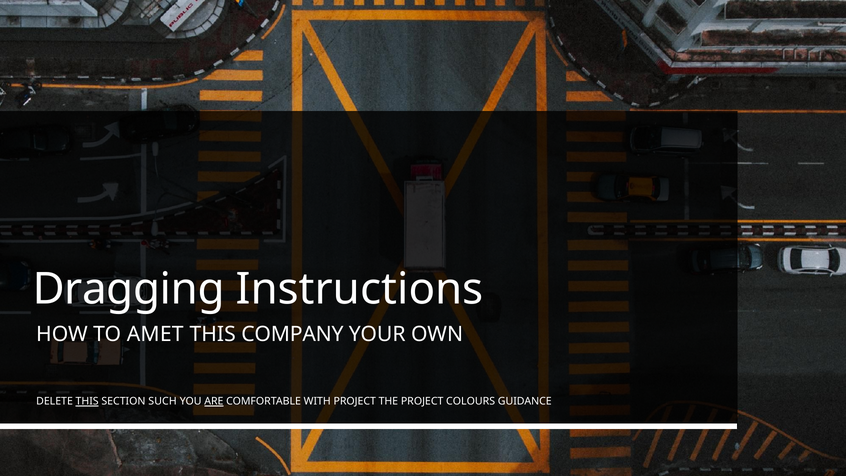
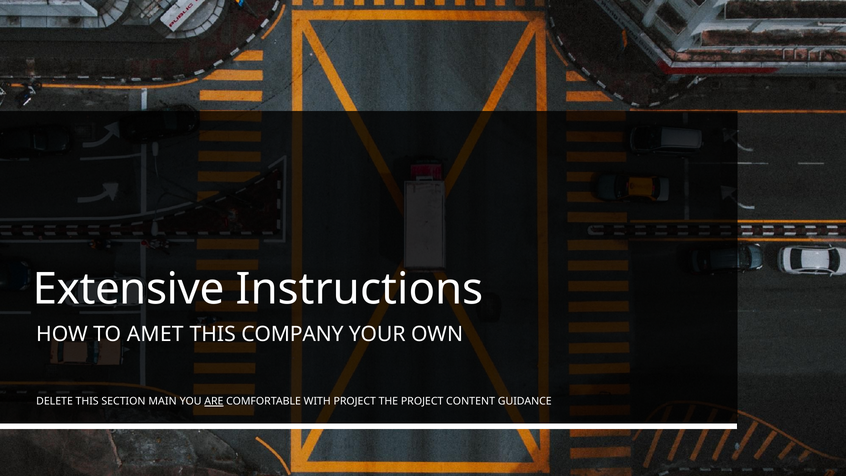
Dragging: Dragging -> Extensive (129, 289)
THIS underline: present -> none (87, 401)
SUCH: SUCH -> MAIN (163, 401)
COLOURS: COLOURS -> CONTENT (471, 401)
